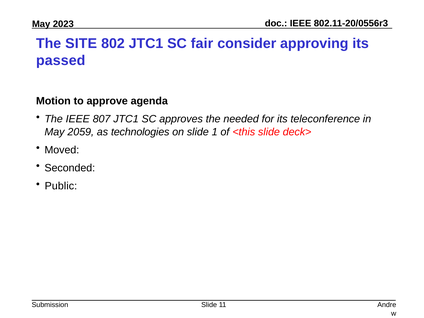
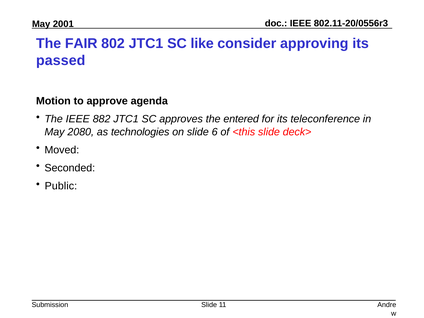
2023: 2023 -> 2001 (63, 24)
SITE: SITE -> FAIR (81, 43)
fair: fair -> like (202, 43)
807: 807 -> 882 (102, 119)
needed: needed -> entered (241, 119)
2059: 2059 -> 2080 (81, 132)
1: 1 -> 6 (215, 132)
